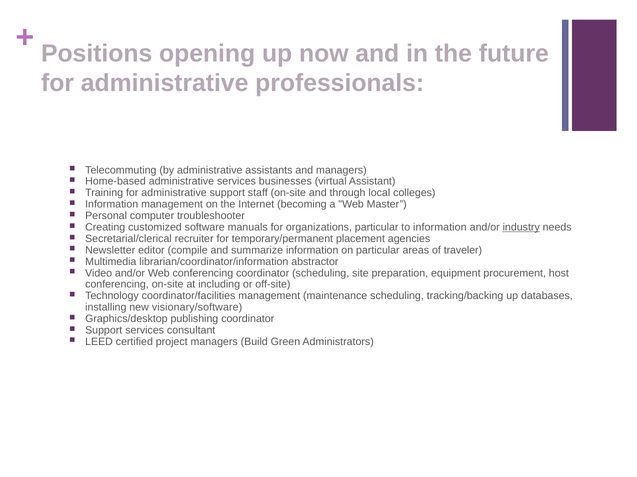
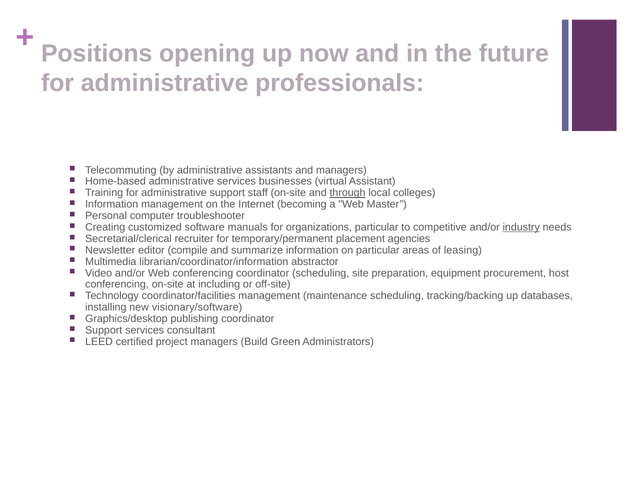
through underline: none -> present (348, 193)
to information: information -> competitive (440, 228)
traveler: traveler -> leasing (463, 251)
